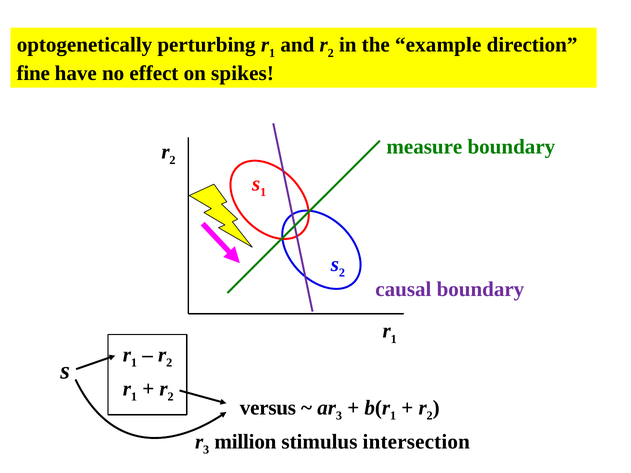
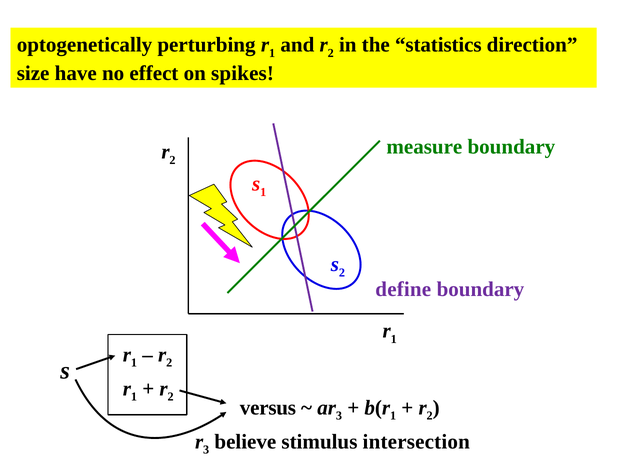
example: example -> statistics (438, 45)
fine: fine -> size (33, 74)
causal: causal -> define (403, 290)
million: million -> believe (245, 442)
